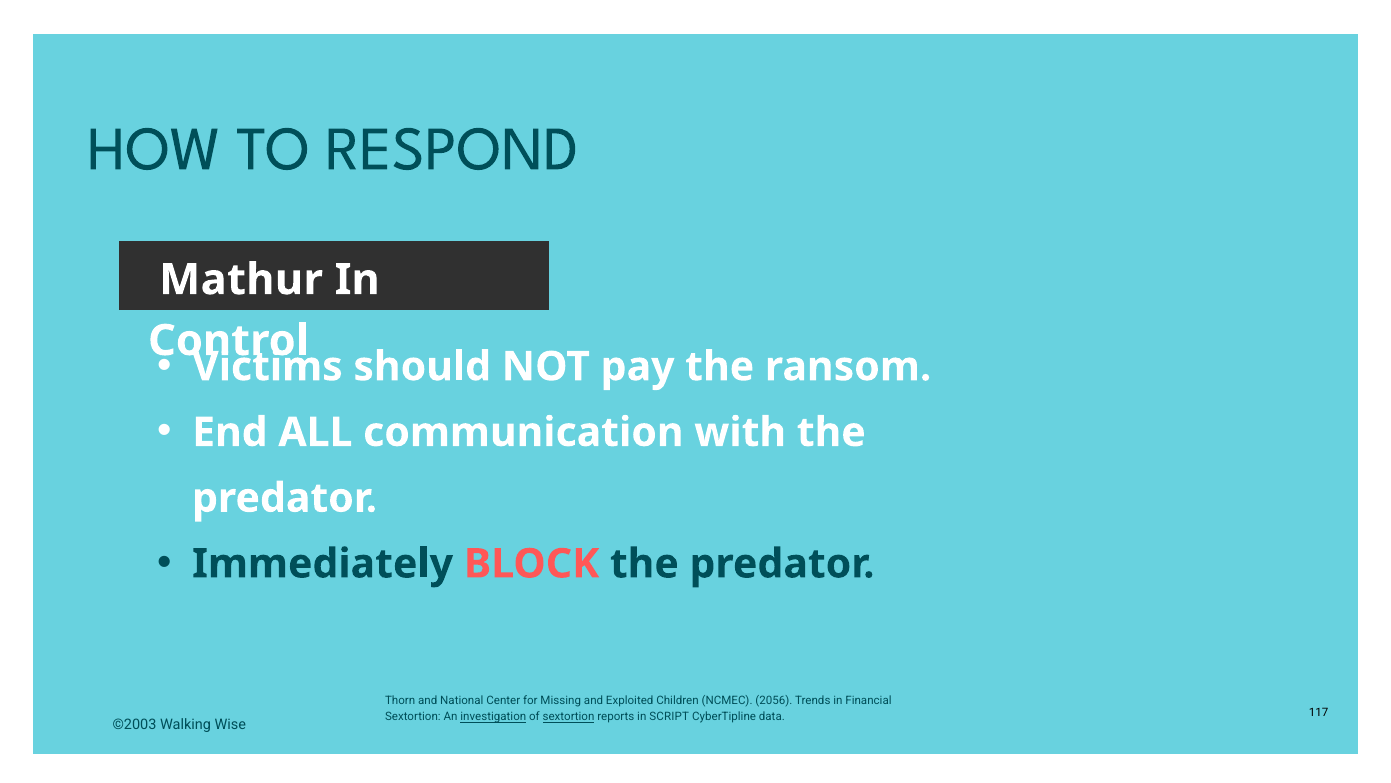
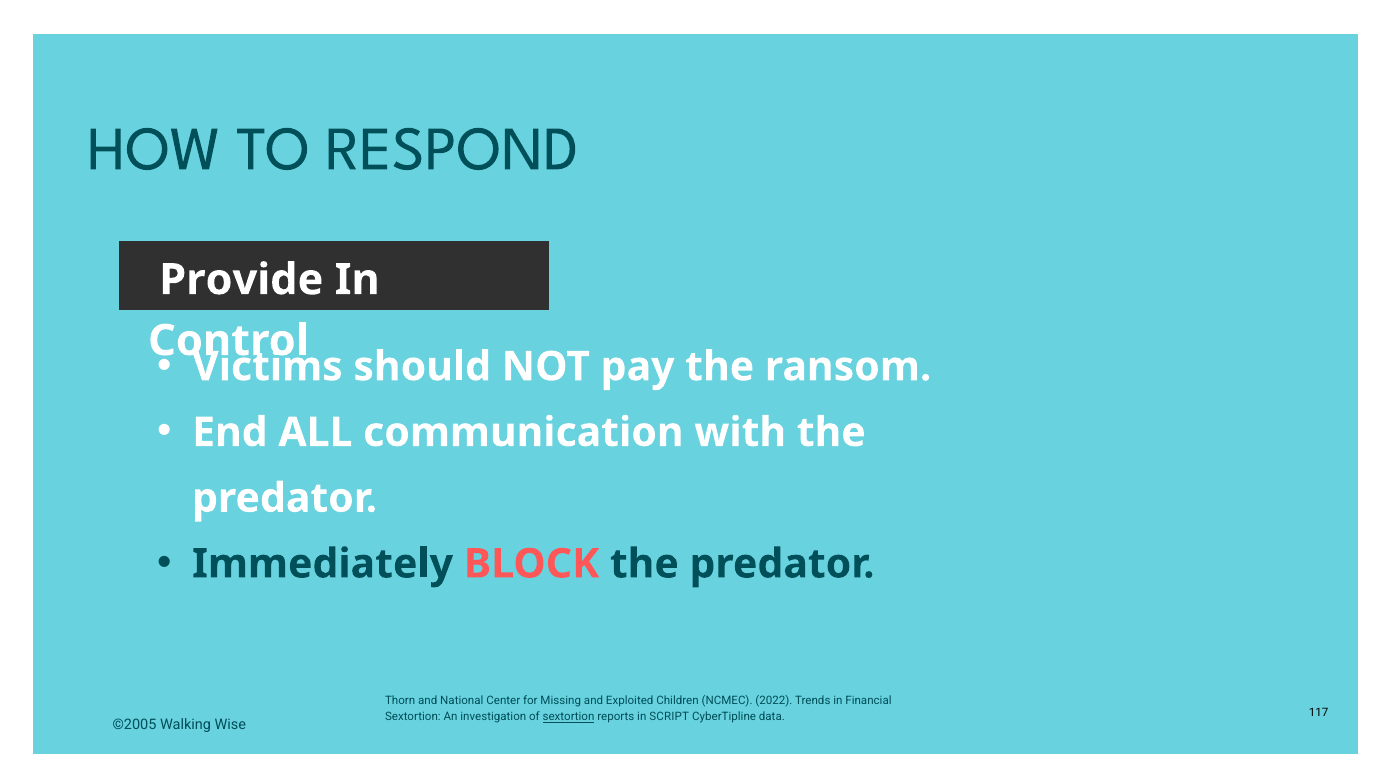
Mathur: Mathur -> Provide (241, 280)
2056: 2056 -> 2022 (774, 700)
investigation underline: present -> none (493, 717)
©2003: ©2003 -> ©2005 (135, 724)
